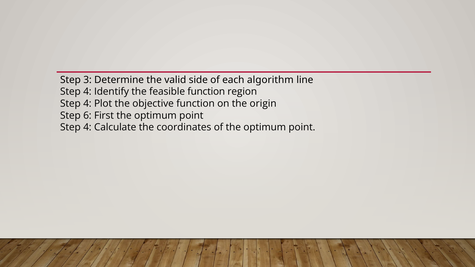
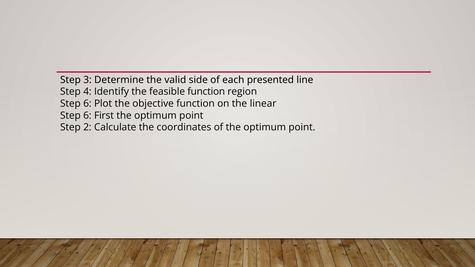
algorithm: algorithm -> presented (270, 80)
4: 4 -> 6 (87, 104)
origin: origin -> linear (263, 104)
4: 4 -> 2 (87, 127)
